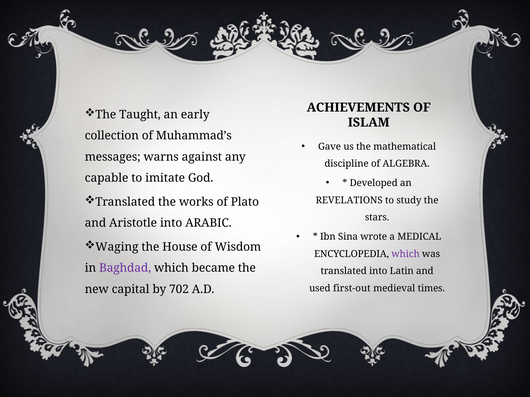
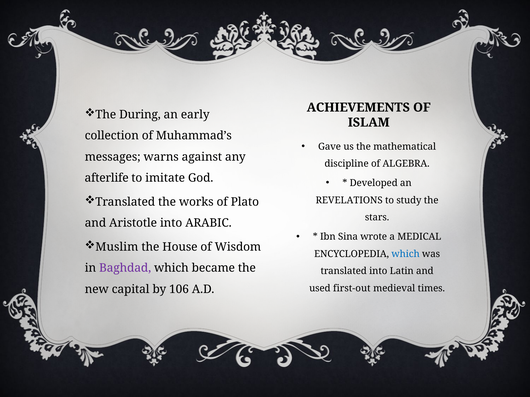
Taught: Taught -> During (140, 115)
capable: capable -> afterlife (107, 178)
Waging: Waging -> Muslim (117, 247)
which colour: purple -> blue (406, 254)
702: 702 -> 106 (179, 289)
